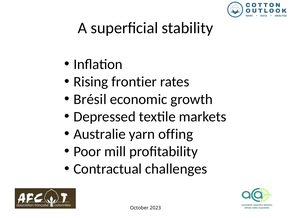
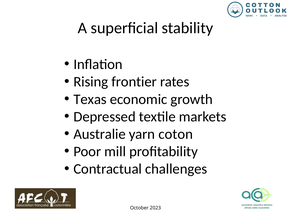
Brésil: Brésil -> Texas (90, 99)
offing: offing -> coton (176, 134)
